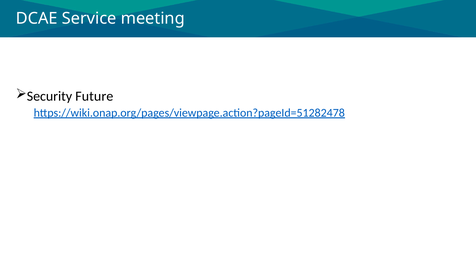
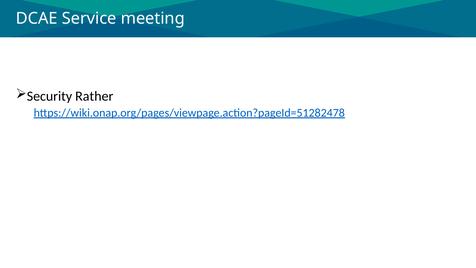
Future: Future -> Rather (94, 96)
